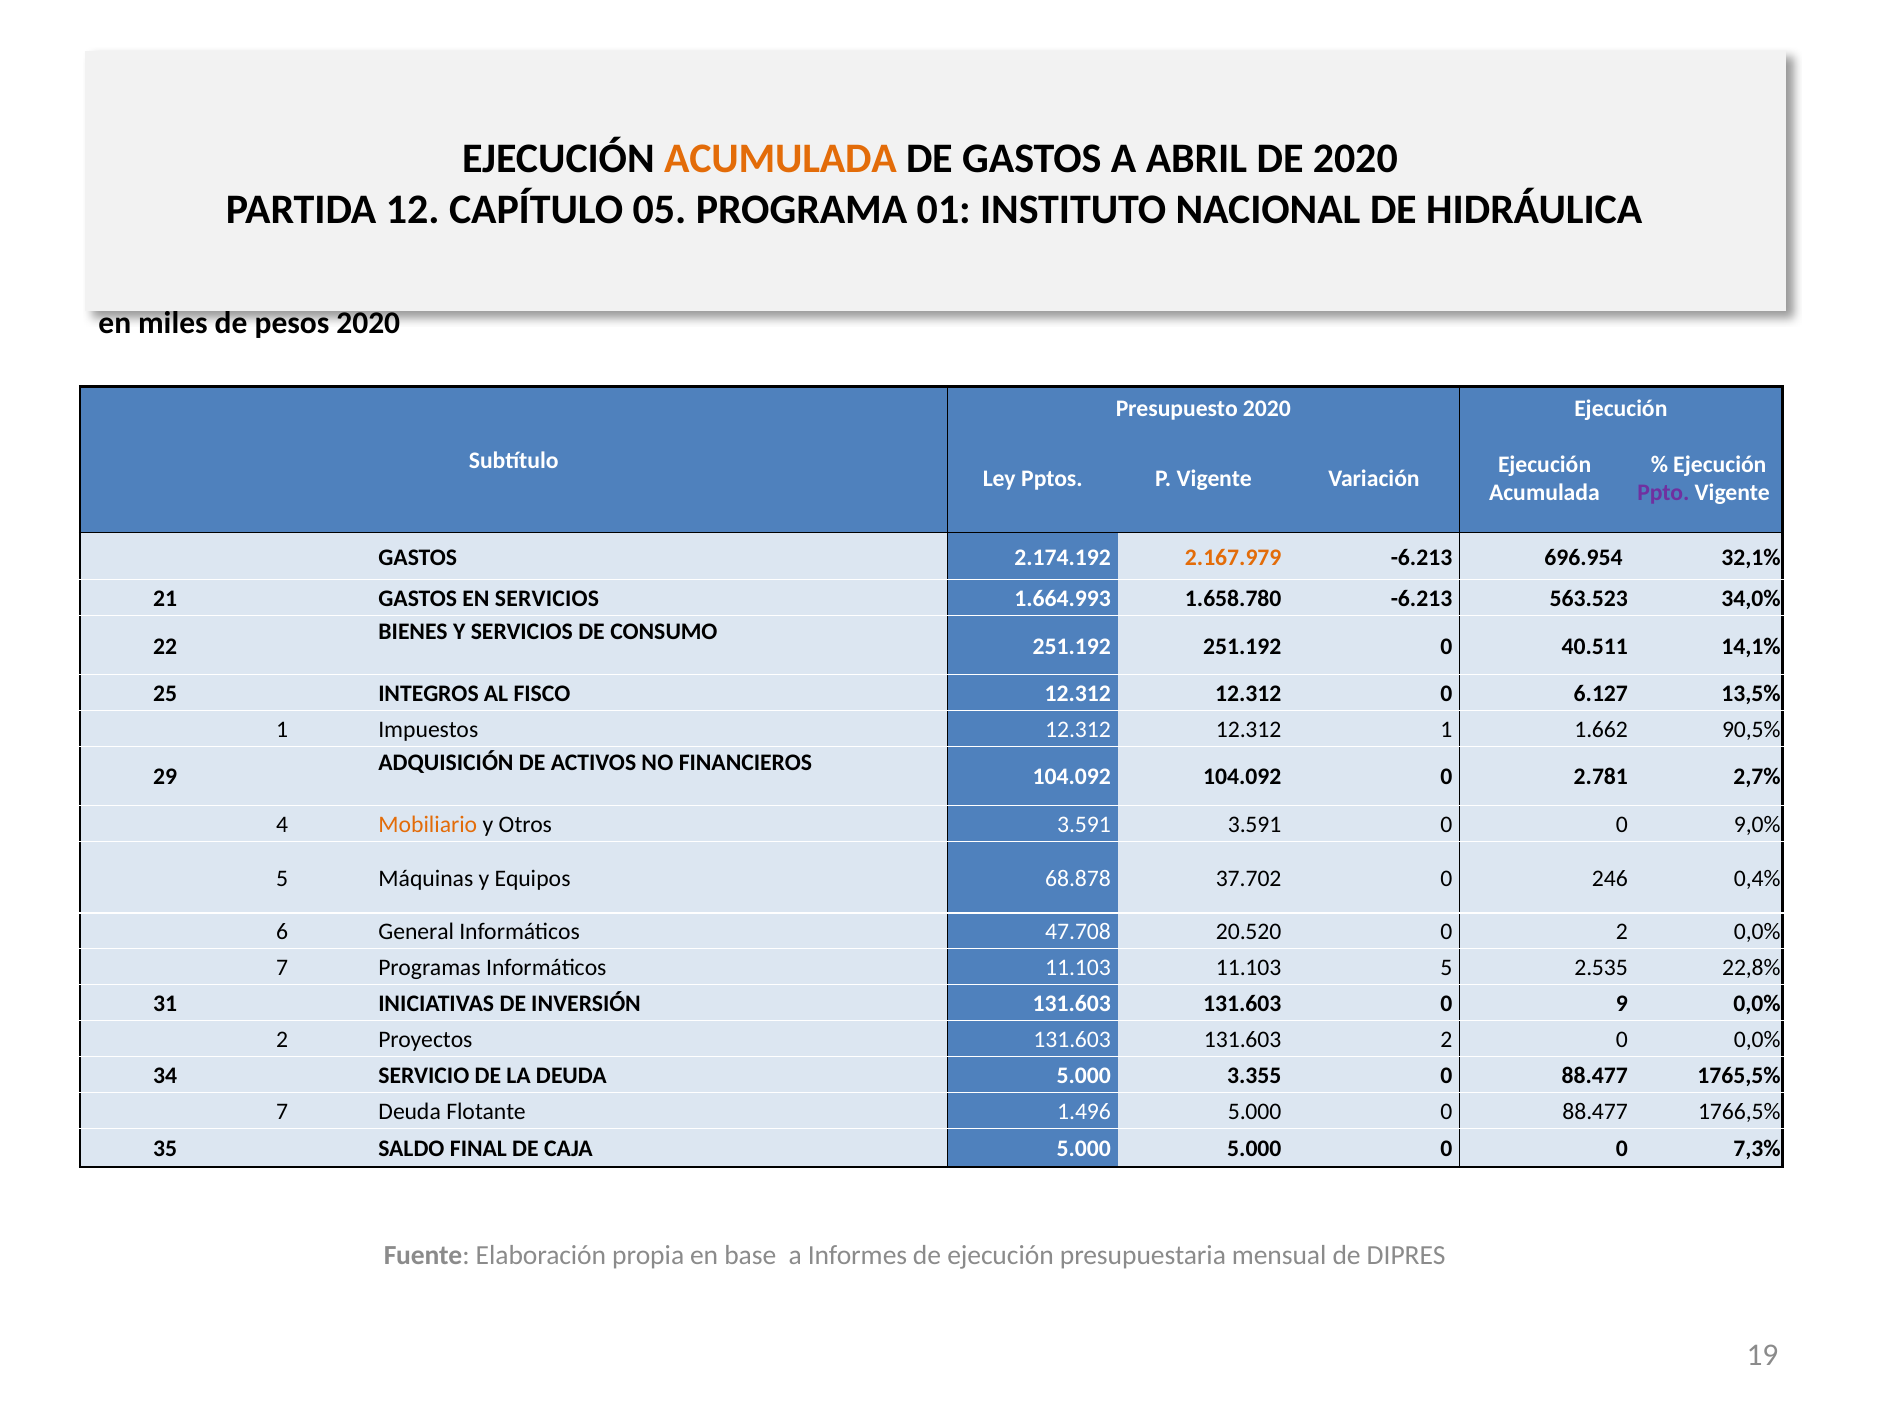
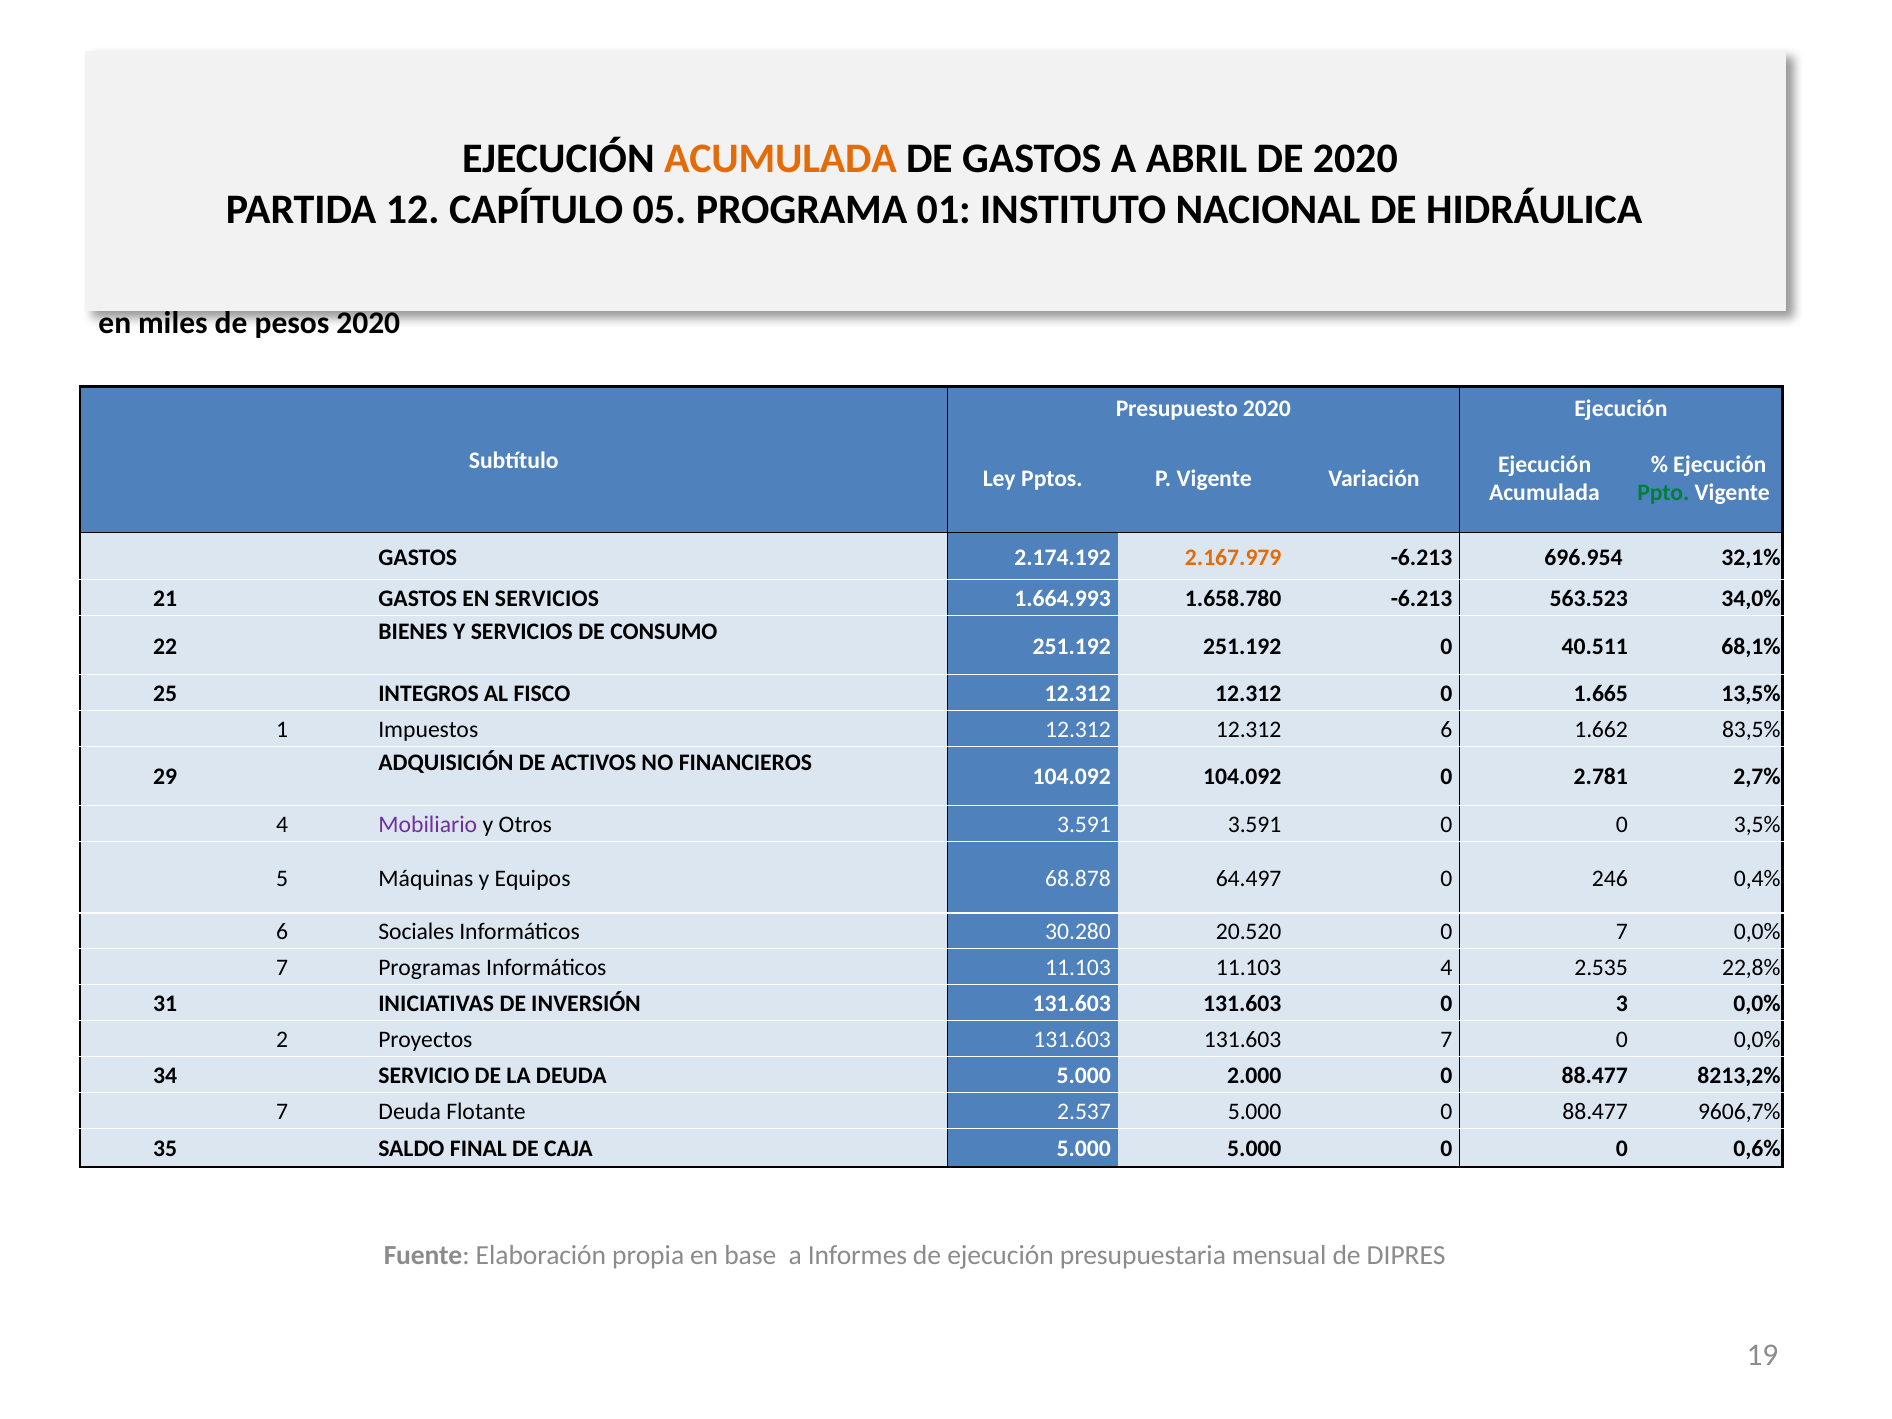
Ppto colour: purple -> green (1663, 493)
14,1%: 14,1% -> 68,1% (1751, 646)
6.127: 6.127 -> 1.665 (1601, 694)
12.312 1: 1 -> 6 (1446, 730)
90,5%: 90,5% -> 83,5% (1751, 730)
Mobiliario colour: orange -> purple (428, 824)
9,0%: 9,0% -> 3,5% (1757, 824)
37.702: 37.702 -> 64.497 (1249, 878)
General: General -> Sociales (416, 932)
47.708: 47.708 -> 30.280 (1078, 932)
0 2: 2 -> 7 (1622, 932)
11.103 5: 5 -> 4 (1446, 968)
9: 9 -> 3 (1622, 1004)
131.603 2: 2 -> 7 (1446, 1040)
3.355: 3.355 -> 2.000 (1254, 1076)
1765,5%: 1765,5% -> 8213,2% (1739, 1076)
1.496: 1.496 -> 2.537 (1084, 1112)
1766,5%: 1766,5% -> 9606,7% (1739, 1112)
7,3%: 7,3% -> 0,6% (1757, 1149)
